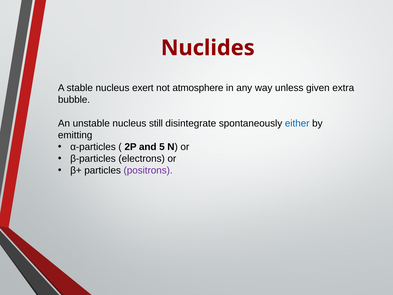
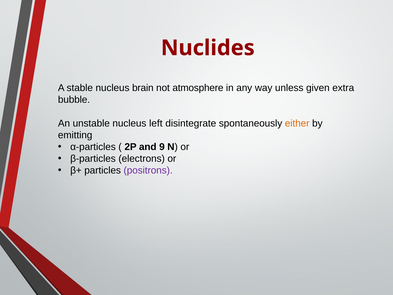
exert: exert -> brain (143, 88)
still: still -> left (156, 123)
either colour: blue -> orange (297, 123)
5: 5 -> 9 (162, 147)
